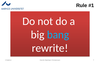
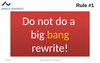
bang colour: light blue -> yellow (58, 34)
